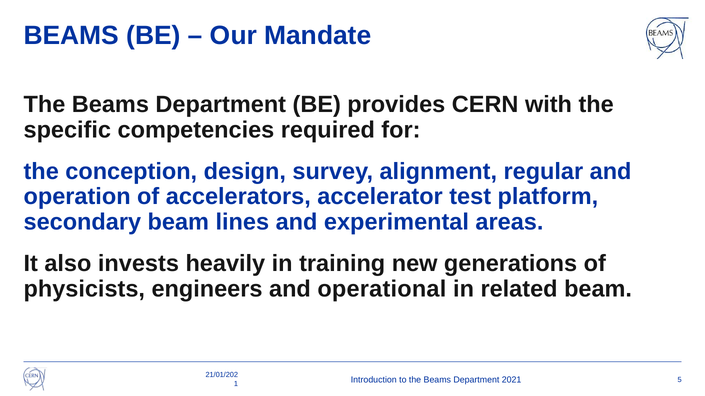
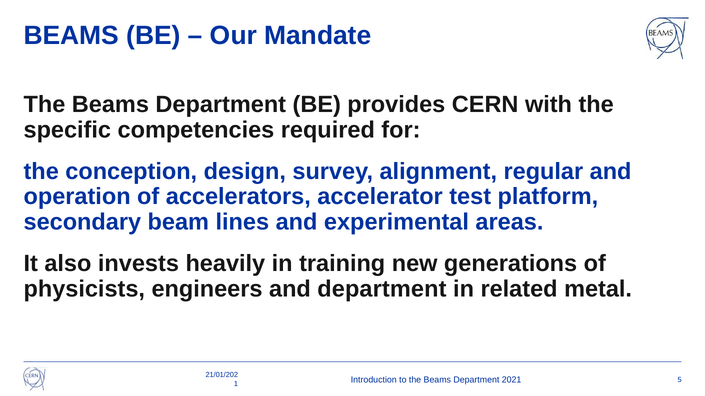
and operational: operational -> department (382, 289)
related beam: beam -> metal (598, 289)
